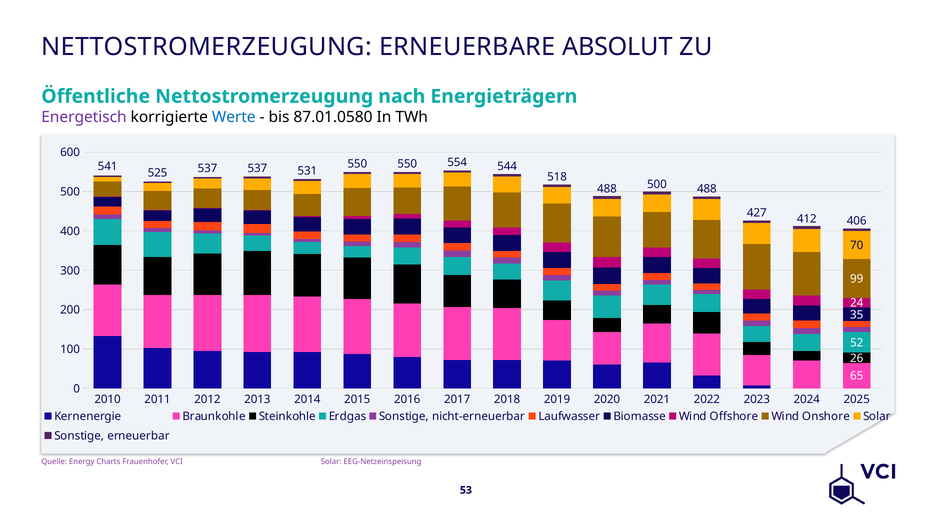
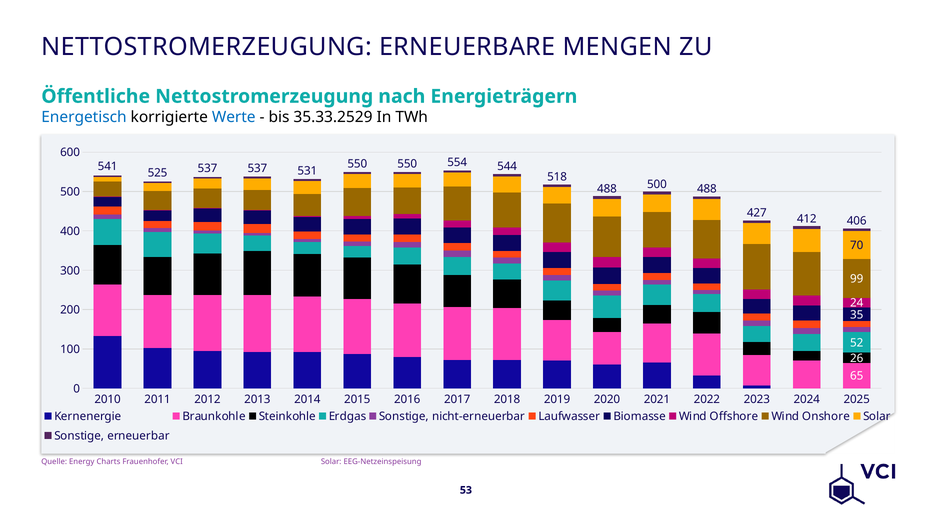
ABSOLUT: ABSOLUT -> MENGEN (617, 47)
Energetisch colour: purple -> blue (84, 117)
87.01.0580: 87.01.0580 -> 35.33.2529 (333, 117)
